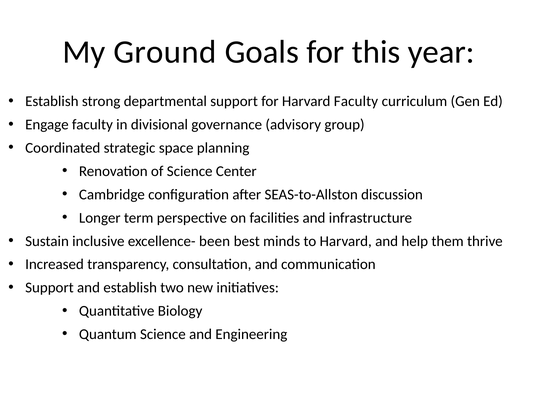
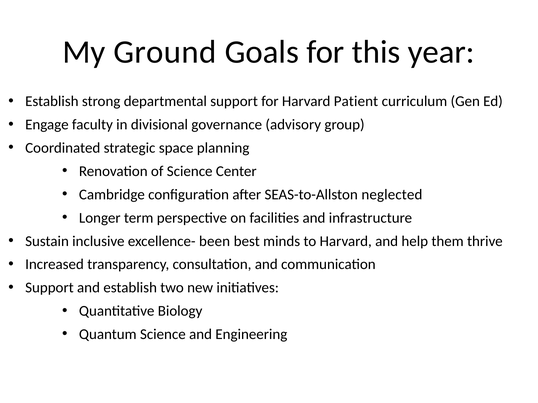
Harvard Faculty: Faculty -> Patient (356, 101)
discussion: discussion -> neglected (392, 195)
